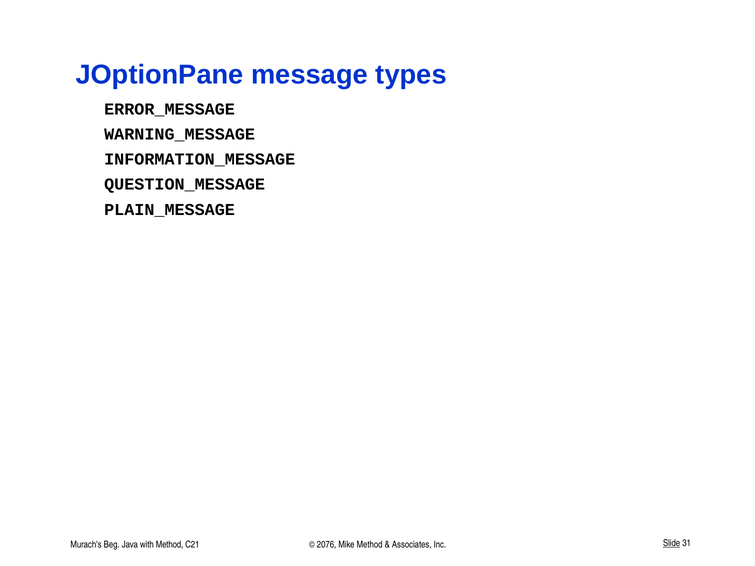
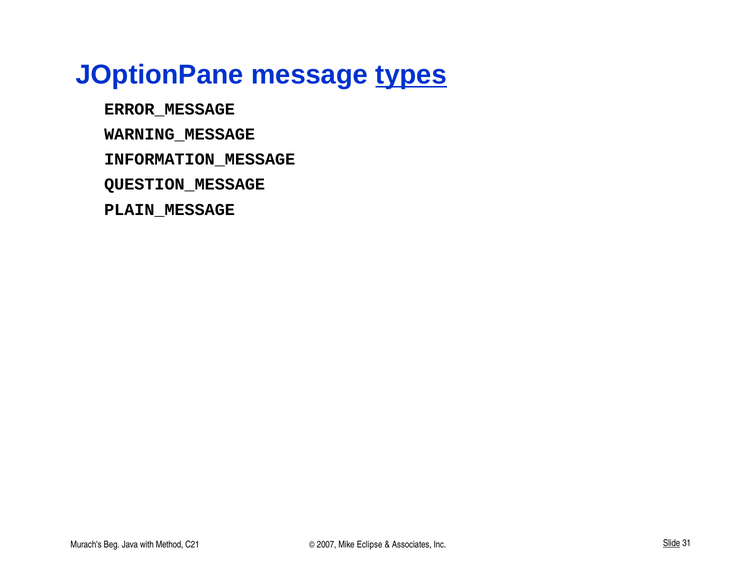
types underline: none -> present (411, 75)
2076: 2076 -> 2007 (327, 545)
Mike Method: Method -> Eclipse (370, 545)
